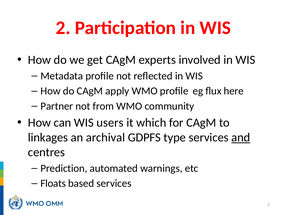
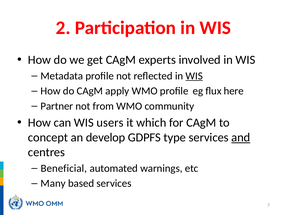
WIS underline: none -> present (194, 76)
linkages: linkages -> concept (48, 138)
archival: archival -> develop (106, 138)
Prediction: Prediction -> Beneficial (64, 168)
Floats: Floats -> Many (53, 184)
